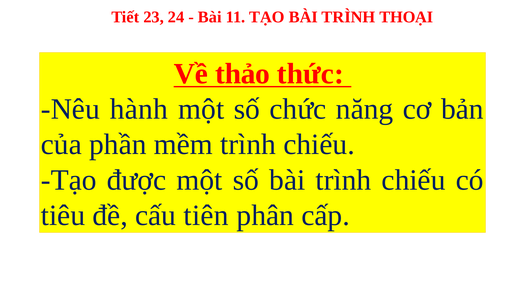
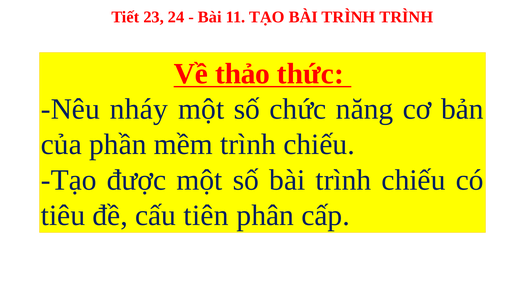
TRÌNH THOẠI: THOẠI -> TRÌNH (406, 17)
hành: hành -> nháy (139, 109)
